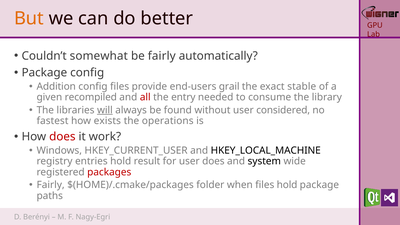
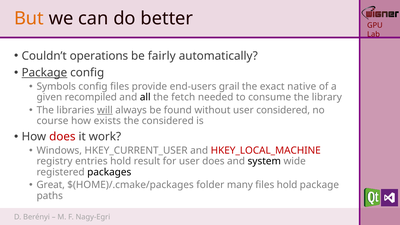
somewhat: somewhat -> operations (99, 56)
Package underline: none -> present (44, 73)
Addition: Addition -> Symbols (56, 86)
stable: stable -> native (302, 86)
all colour: red -> black (145, 97)
entry: entry -> fetch (183, 97)
fastest: fastest -> course (53, 121)
the operations: operations -> considered (168, 121)
HKEY_LOCAL_MACHINE colour: black -> red (266, 151)
packages colour: red -> black (109, 172)
Fairly: Fairly -> Great (51, 185)
when: when -> many (240, 185)
